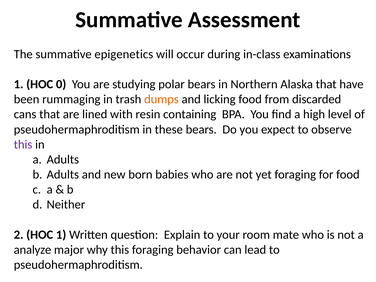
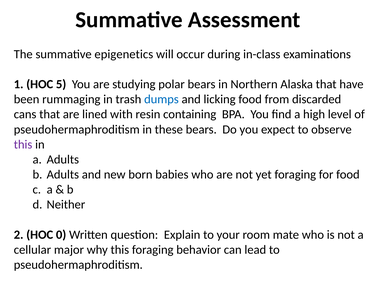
0: 0 -> 5 (61, 84)
dumps colour: orange -> blue (161, 99)
HOC 1: 1 -> 0 (61, 235)
analyze: analyze -> cellular (32, 250)
